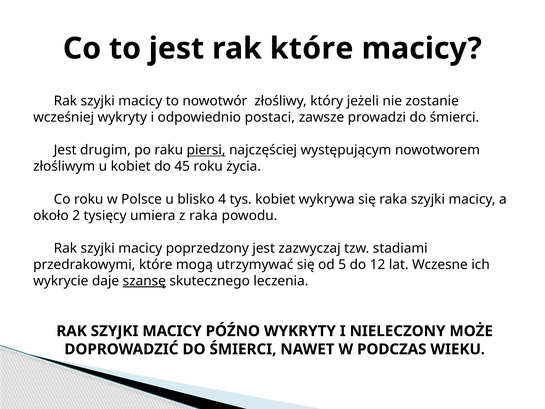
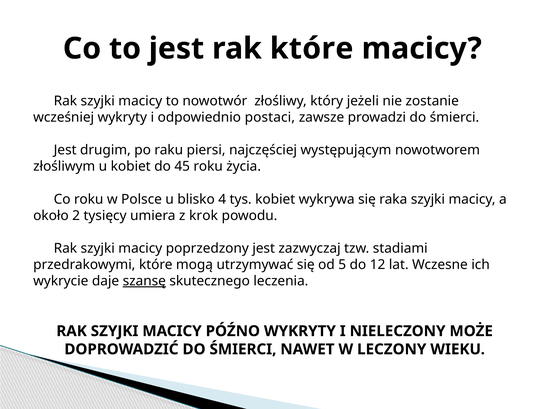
piersi underline: present -> none (206, 150)
z raka: raka -> krok (204, 215)
PODCZAS: PODCZAS -> LECZONY (392, 349)
